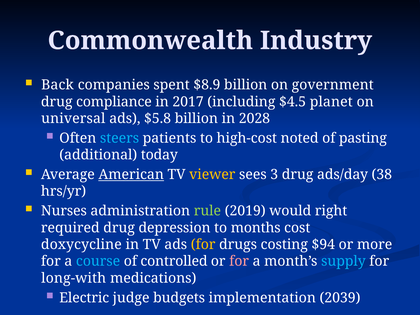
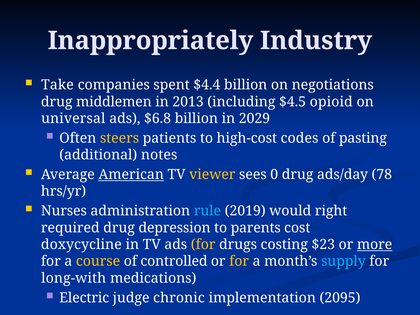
Commonwealth: Commonwealth -> Inappropriately (150, 41)
Back: Back -> Take (57, 85)
$8.9: $8.9 -> $4.4 (207, 85)
government: government -> negotiations (333, 85)
compliance: compliance -> middlemen (114, 102)
2017: 2017 -> 2013 (188, 102)
planet: planet -> opioid (331, 102)
$5.8: $5.8 -> $6.8 (158, 119)
2028: 2028 -> 2029 (254, 119)
steers colour: light blue -> yellow (120, 138)
noted: noted -> codes (300, 138)
today: today -> notes (159, 155)
3: 3 -> 0 (274, 175)
38: 38 -> 78 (382, 175)
rule colour: light green -> light blue (207, 211)
months: months -> parents (256, 228)
$94: $94 -> $23 (323, 245)
more underline: none -> present (375, 245)
course colour: light blue -> yellow (98, 261)
for colour: pink -> yellow (239, 261)
budgets: budgets -> chronic (179, 298)
2039: 2039 -> 2095 (340, 298)
